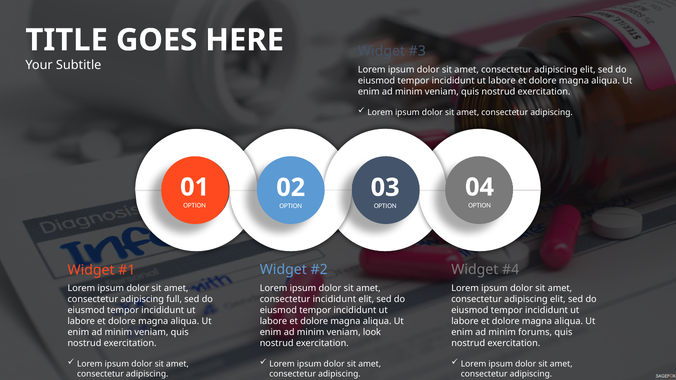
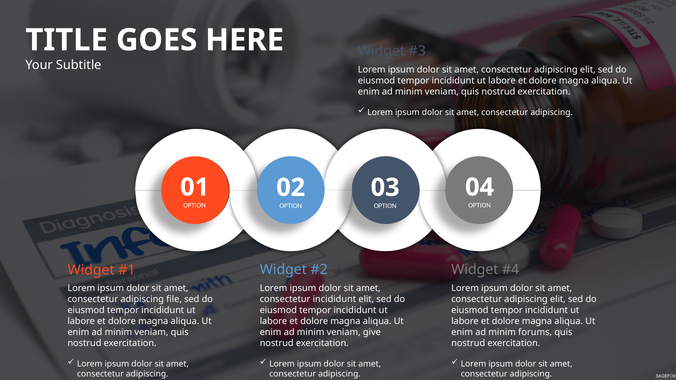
full: full -> file (174, 300)
look: look -> give (372, 333)
